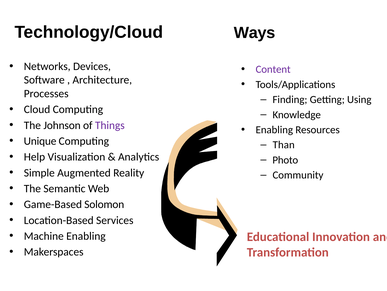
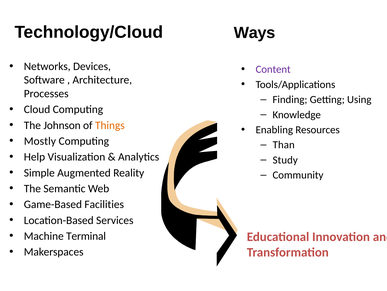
Things colour: purple -> orange (110, 125)
Unique: Unique -> Mostly (40, 141)
Photo: Photo -> Study (285, 160)
Solomon: Solomon -> Facilities (104, 204)
Machine Enabling: Enabling -> Terminal (86, 236)
